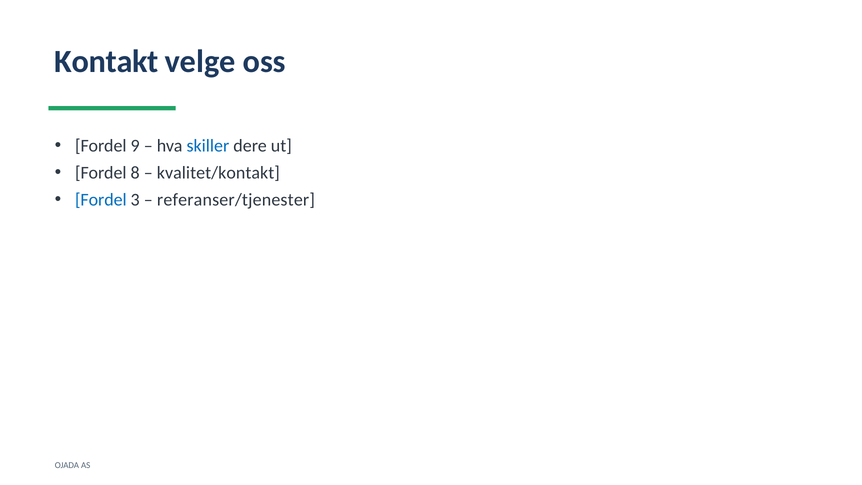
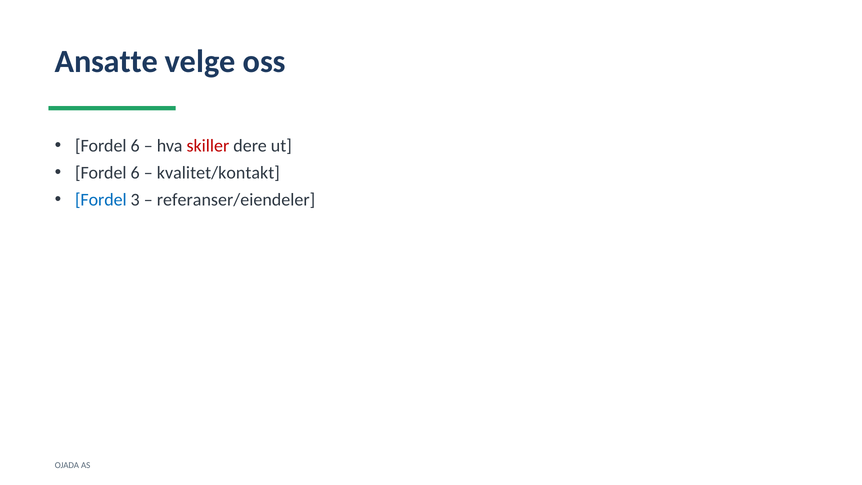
Kontakt: Kontakt -> Ansatte (106, 62)
9: 9 -> 6 (135, 146)
skiller colour: blue -> red (208, 146)
8: 8 -> 6 (135, 173)
referanser/tjenester: referanser/tjenester -> referanser/eiendeler (236, 200)
